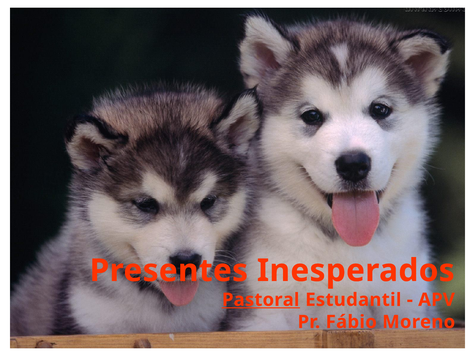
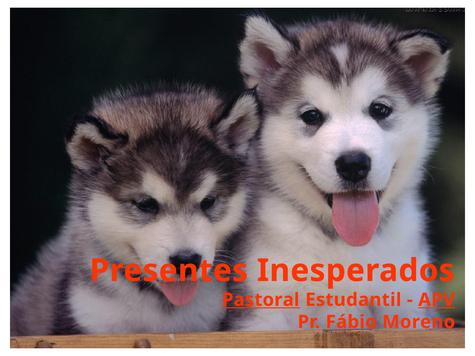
APV underline: none -> present (437, 300)
